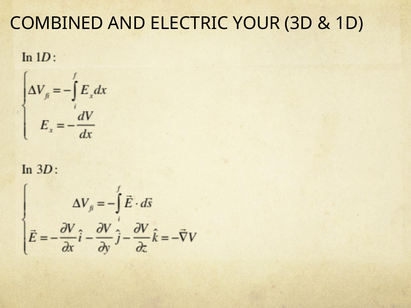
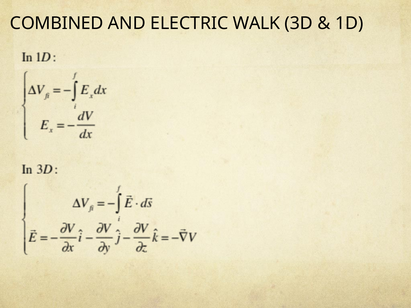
YOUR: YOUR -> WALK (257, 23)
